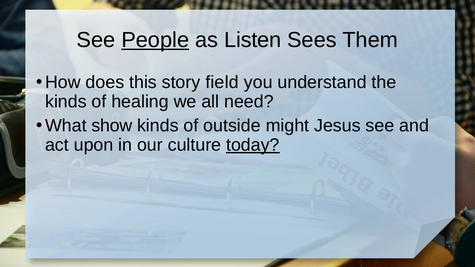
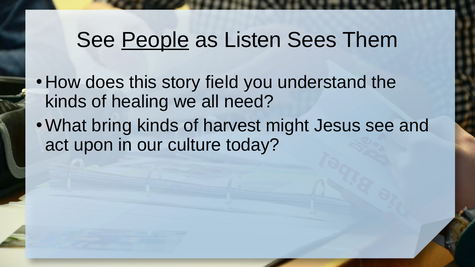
show: show -> bring (112, 126)
outside: outside -> harvest (232, 126)
today underline: present -> none (253, 145)
